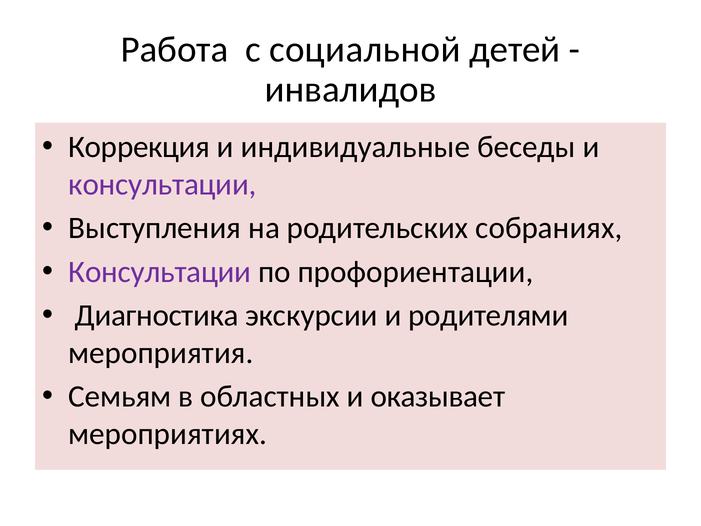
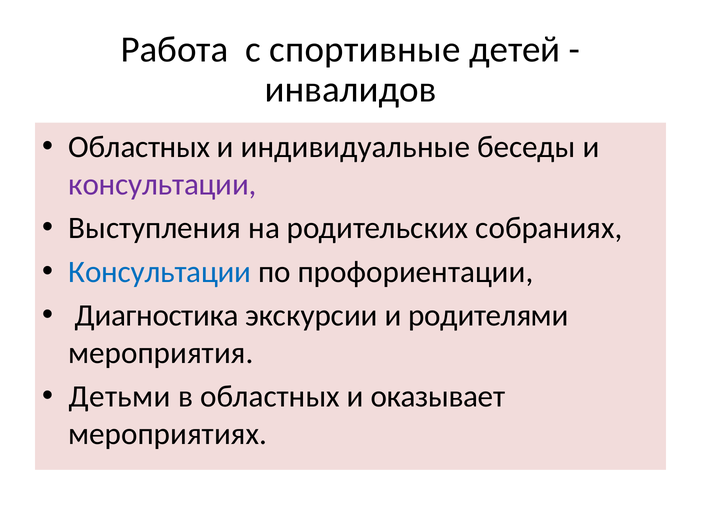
социальной: социальной -> спортивные (365, 50)
Коррекция: Коррекция -> Областных (139, 147)
Консультации colour: purple -> blue (160, 272)
Семьям: Семьям -> Детьми (120, 396)
